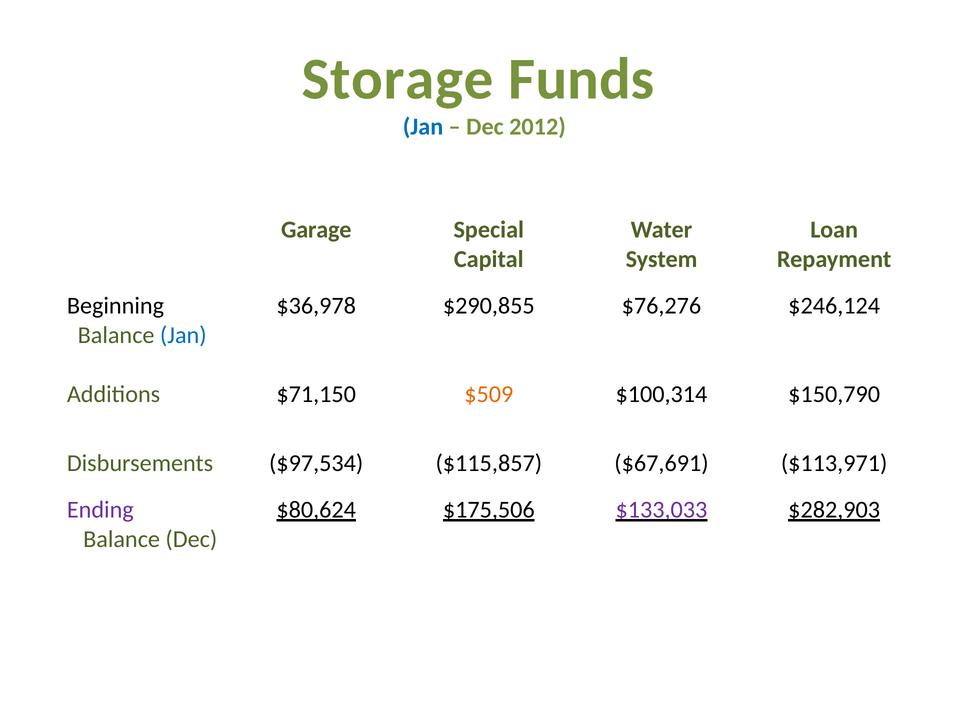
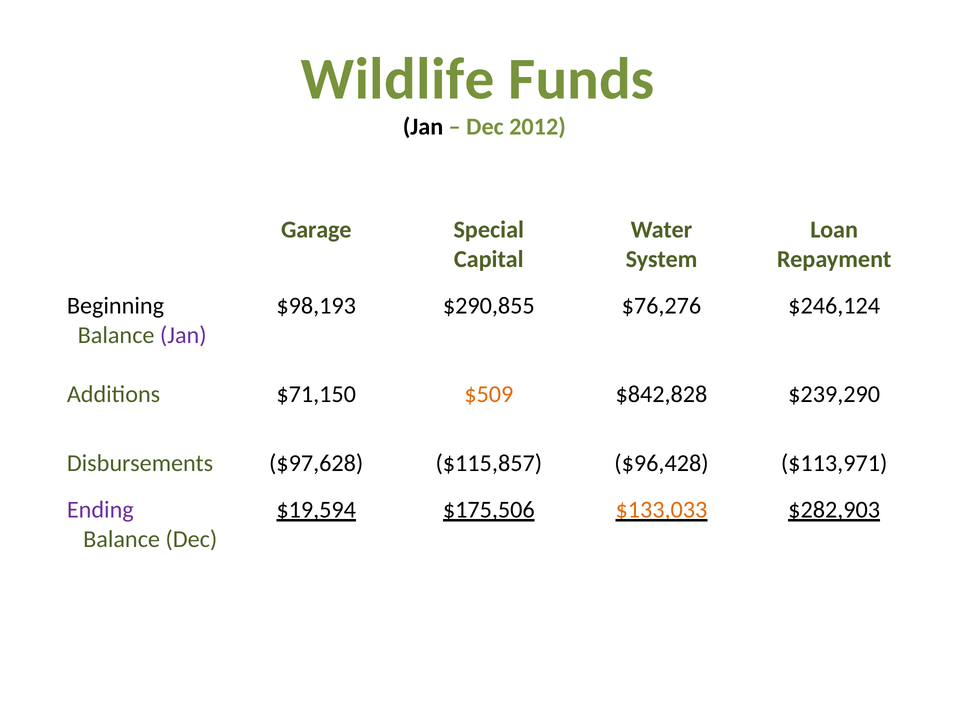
Storage: Storage -> Wildlife (398, 79)
Jan colour: blue -> black (423, 127)
$36,978: $36,978 -> $98,193 (316, 306)
Jan colour: blue -> purple (183, 335)
$100,314: $100,314 -> $842,828 (661, 394)
$150,790: $150,790 -> $239,290 (834, 394)
$97,534: $97,534 -> $97,628 (316, 463)
$67,691: $67,691 -> $96,428 (662, 463)
$80,624: $80,624 -> $19,594 (316, 510)
$133,033 colour: purple -> orange (661, 510)
